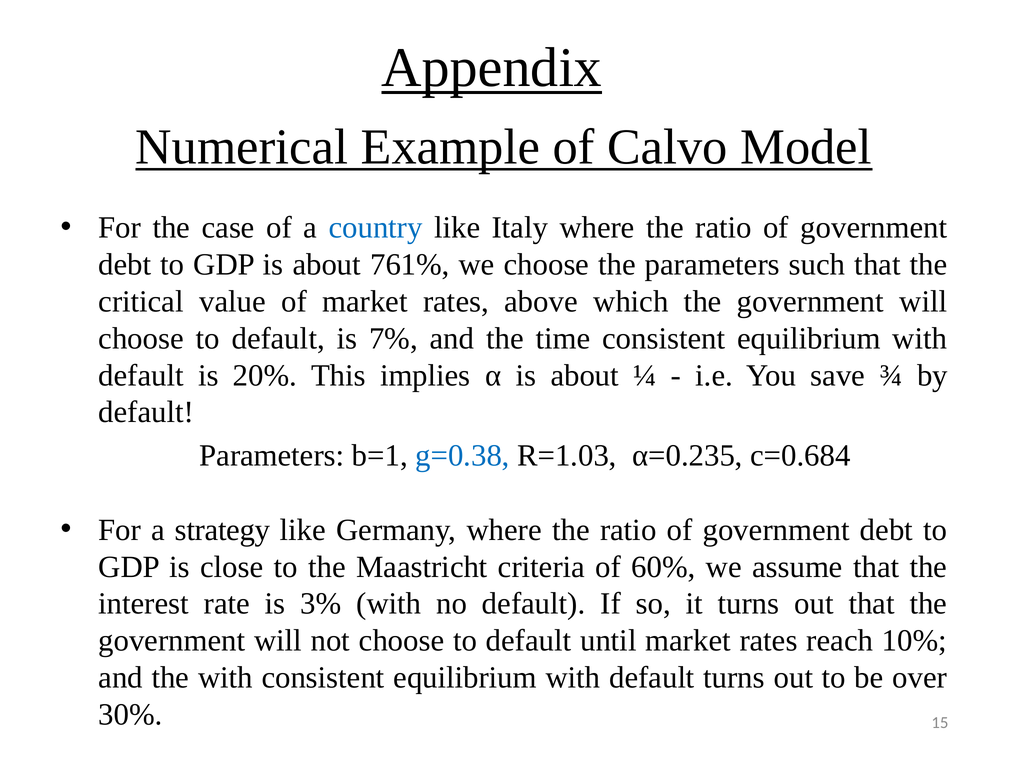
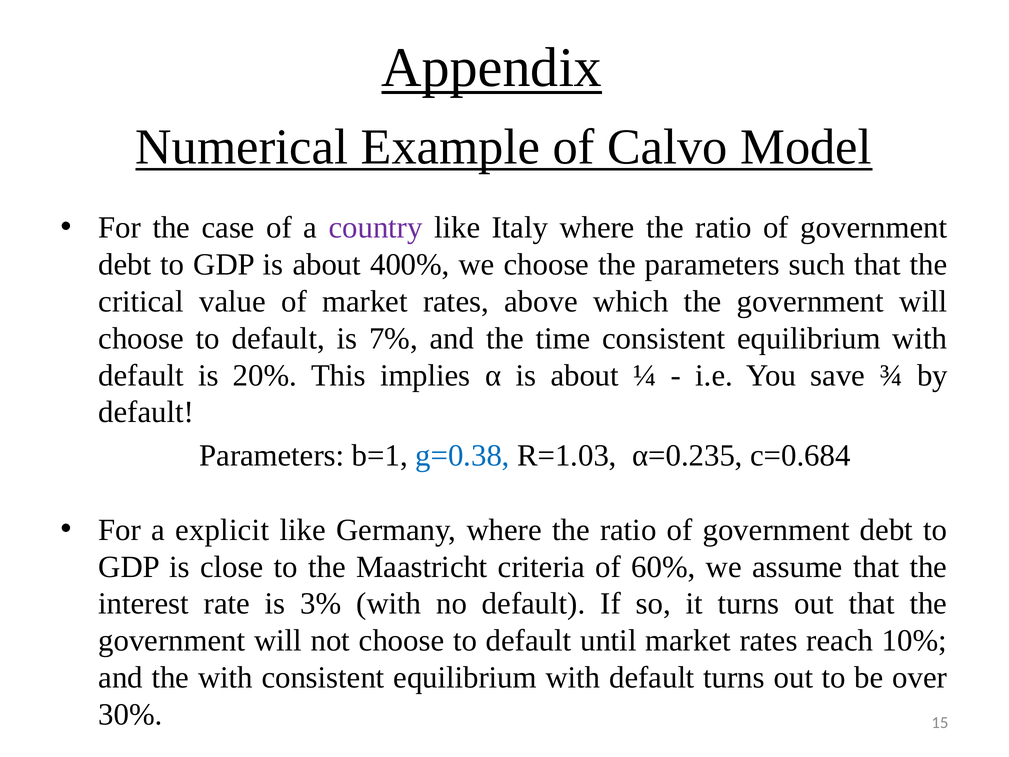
country colour: blue -> purple (376, 227)
761%: 761% -> 400% (410, 264)
strategy: strategy -> explicit (222, 530)
